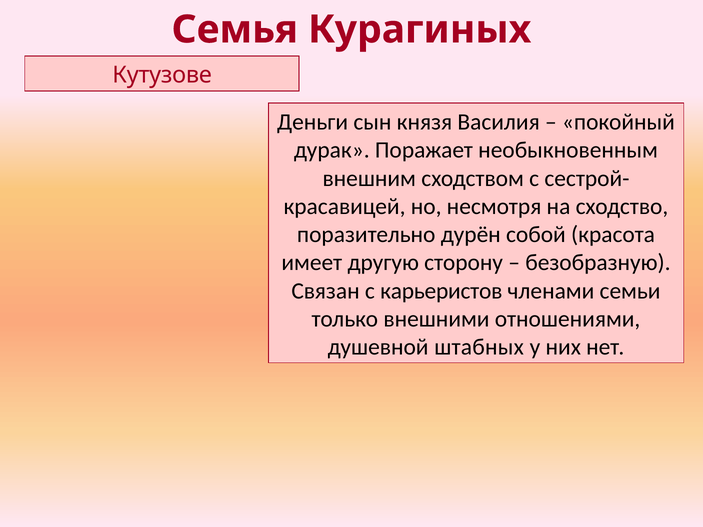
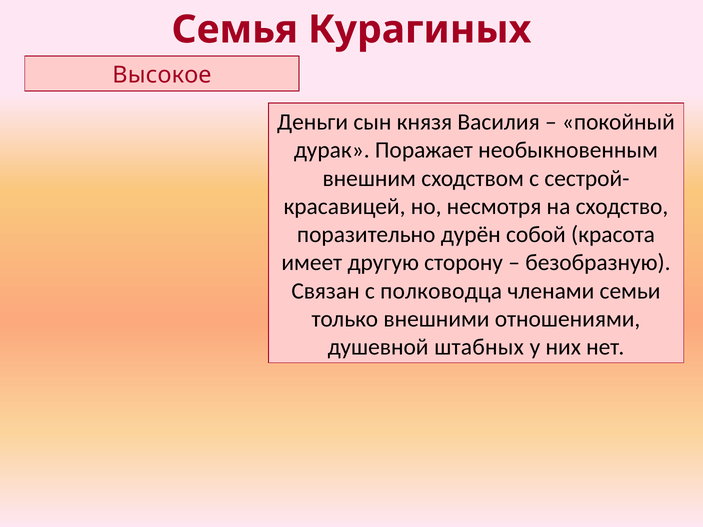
Кутузове: Кутузове -> Высокое (162, 75)
карьеристов: карьеристов -> полководца (441, 291)
